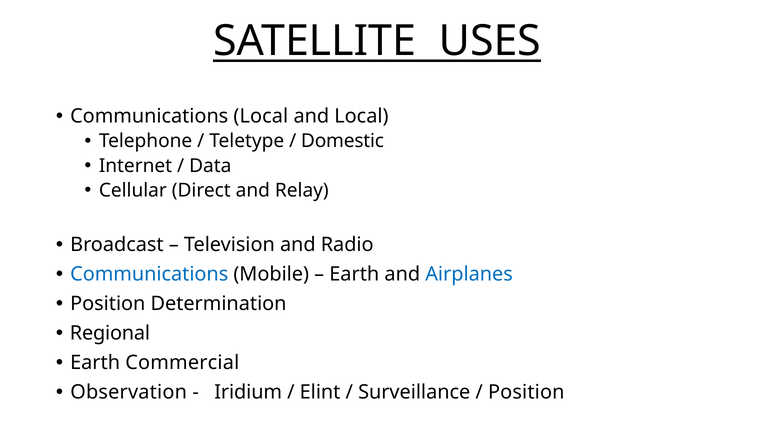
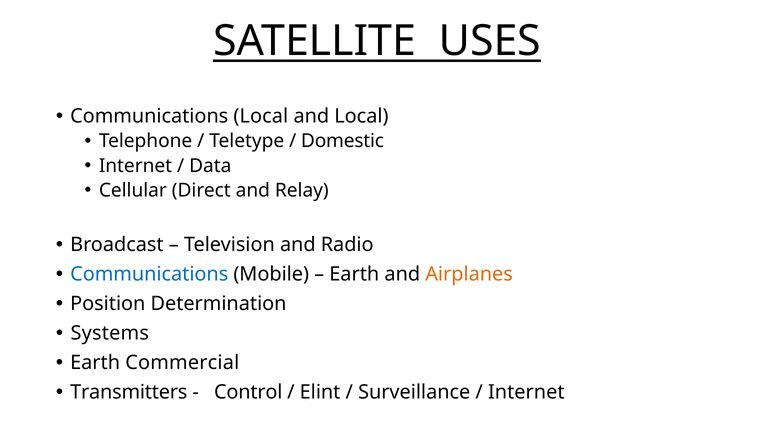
Airplanes colour: blue -> orange (469, 274)
Regional: Regional -> Systems (110, 333)
Observation: Observation -> Transmitters (129, 392)
Iridium: Iridium -> Control (248, 392)
Position: Position -> Internet (526, 392)
